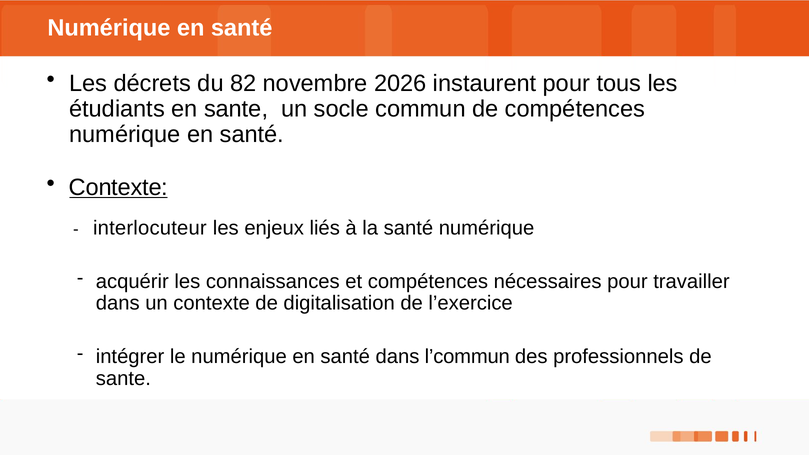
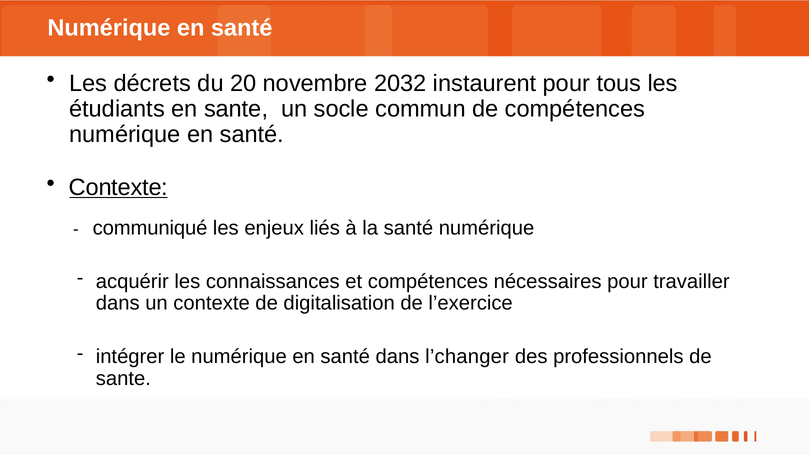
82: 82 -> 20 (243, 83)
2026: 2026 -> 2032 (400, 83)
interlocuteur: interlocuteur -> communiqué (150, 228)
l’commun: l’commun -> l’changer (467, 357)
